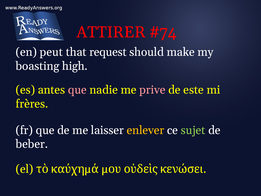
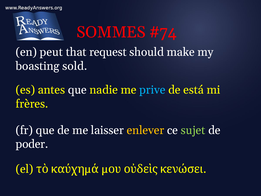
ATTIRER: ATTIRER -> SOMMES (111, 32)
high: high -> sold (75, 66)
que colour: pink -> white (77, 90)
prive colour: pink -> light blue (152, 90)
este: este -> está (194, 90)
beber: beber -> poder (32, 144)
